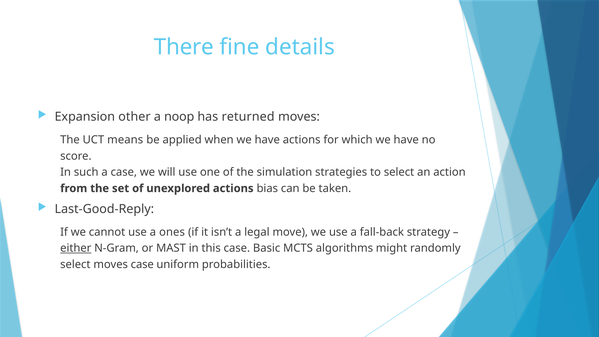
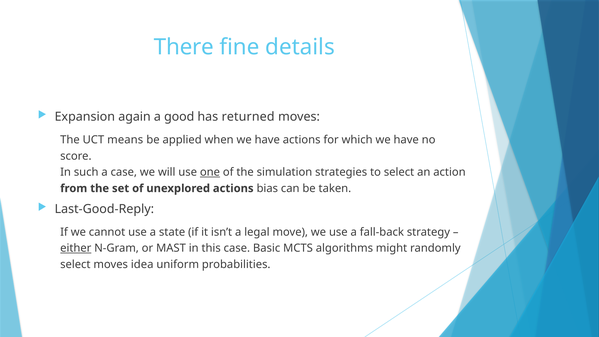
other: other -> again (135, 117)
noop: noop -> good (179, 117)
one underline: none -> present (210, 172)
ones: ones -> state (172, 232)
moves case: case -> idea (142, 264)
